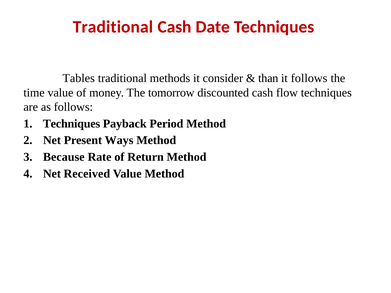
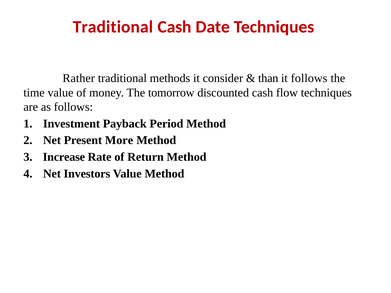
Tables: Tables -> Rather (79, 78)
Techniques: Techniques -> Investment (71, 124)
Ways: Ways -> More (119, 140)
Because: Because -> Increase (64, 157)
Received: Received -> Investors (87, 174)
